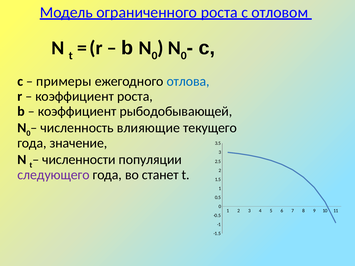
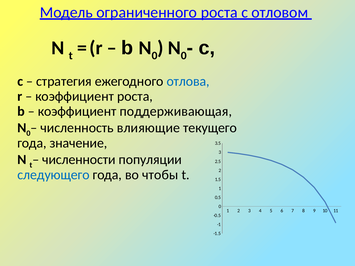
примеры: примеры -> стратегия (64, 82)
рыбодобывающей: рыбодобывающей -> поддерживающая (176, 111)
следующего colour: purple -> blue (54, 175)
станет: станет -> чтобы (160, 175)
